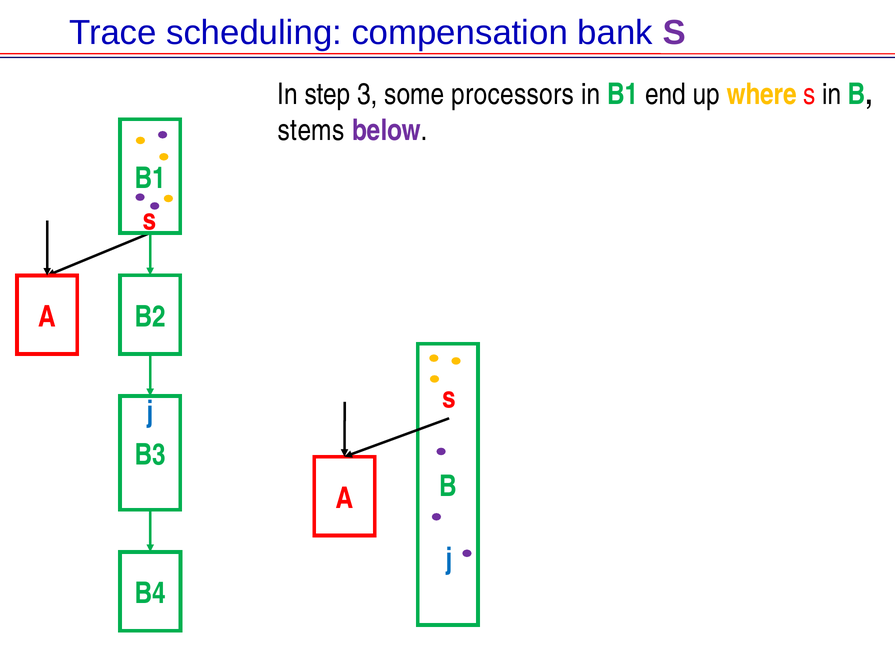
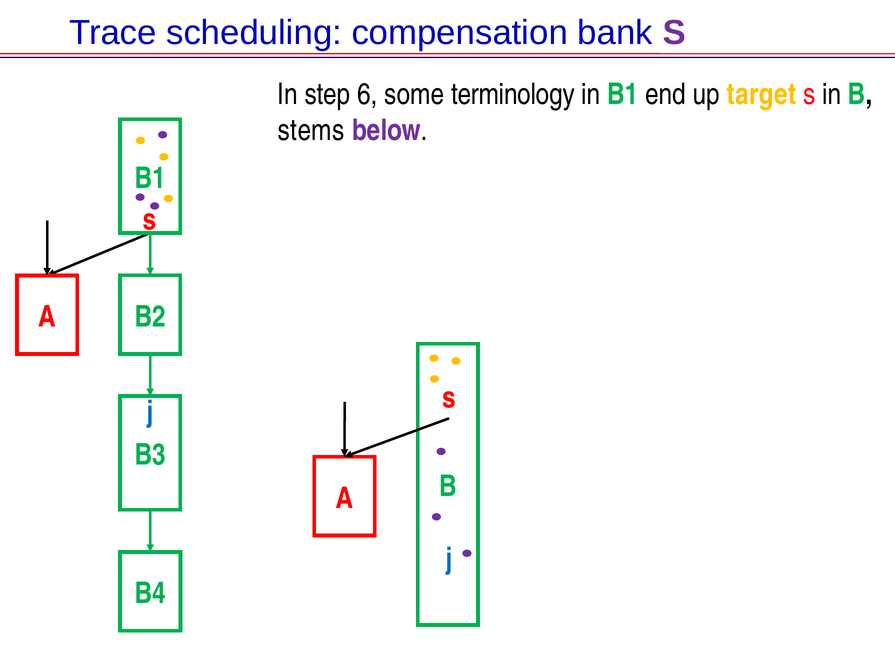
3: 3 -> 6 (367, 95)
processors: processors -> terminology (513, 95)
where: where -> target (761, 95)
